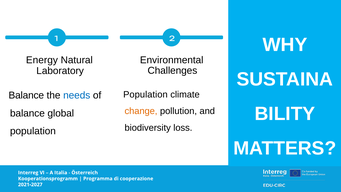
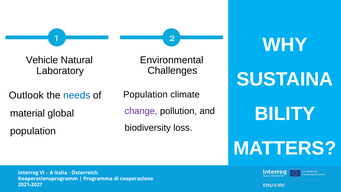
Energy: Energy -> Vehicle (42, 60)
Balance: Balance -> Outlook (26, 95)
change colour: orange -> purple (141, 111)
balance: balance -> material (27, 113)
